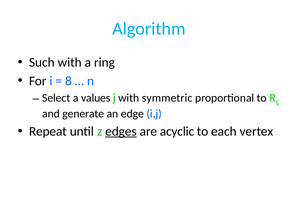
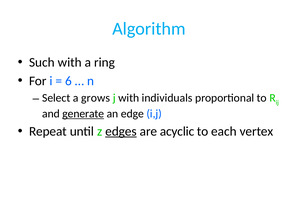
8: 8 -> 6 (69, 81)
values: values -> grows (96, 98)
symmetric: symmetric -> individuals (167, 98)
generate underline: none -> present (83, 114)
